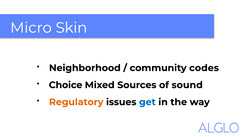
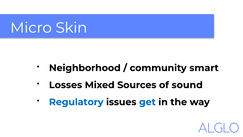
codes: codes -> smart (204, 68)
Choice: Choice -> Losses (66, 85)
Regulatory colour: orange -> blue (76, 102)
